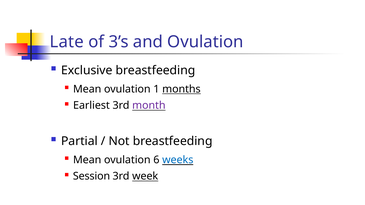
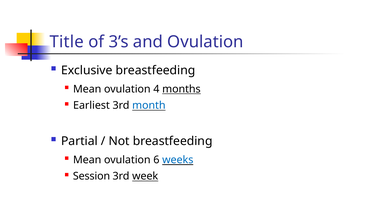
Late: Late -> Title (67, 42)
1: 1 -> 4 (156, 89)
month colour: purple -> blue (149, 106)
